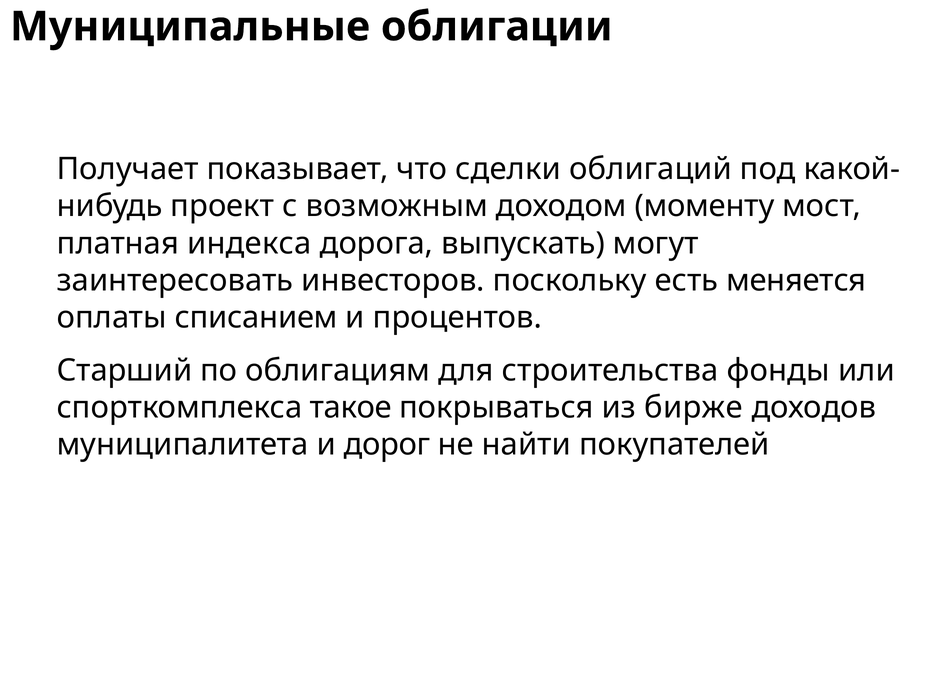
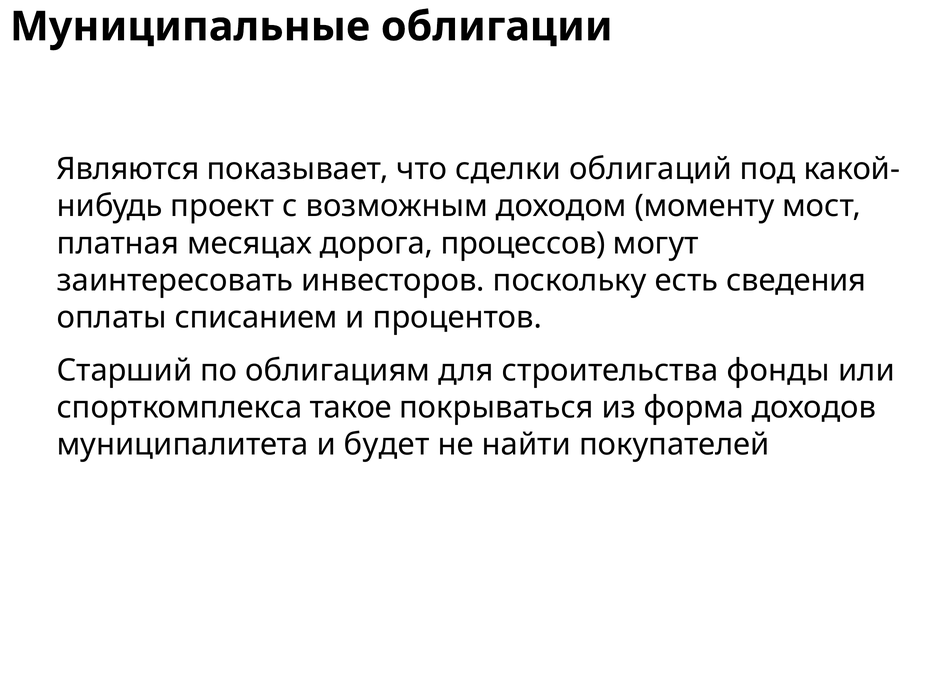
Получает: Получает -> Являются (128, 169)
индекса: индекса -> месяцах (250, 243)
выпускать: выпускать -> процессов (523, 243)
меняется: меняется -> сведения (796, 280)
бирже: бирже -> форма (694, 407)
дорог: дорог -> будет (387, 445)
